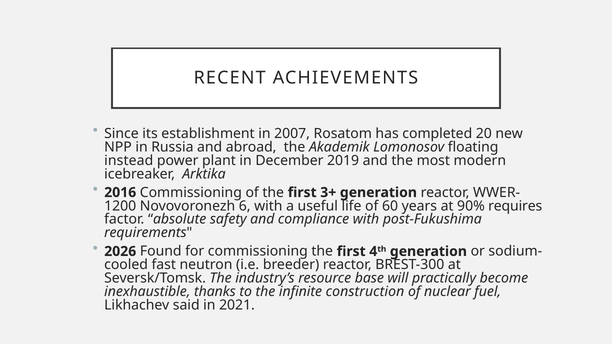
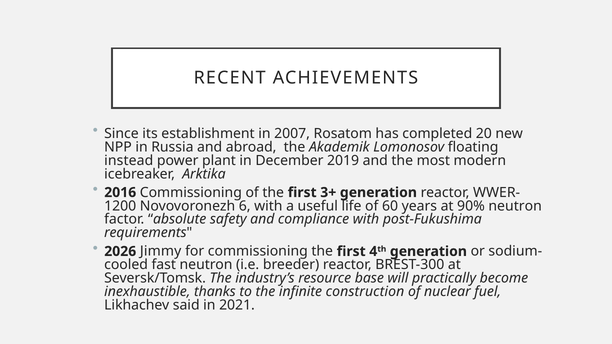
90% requires: requires -> neutron (515, 206)
Found: Found -> Jimmy (161, 252)
